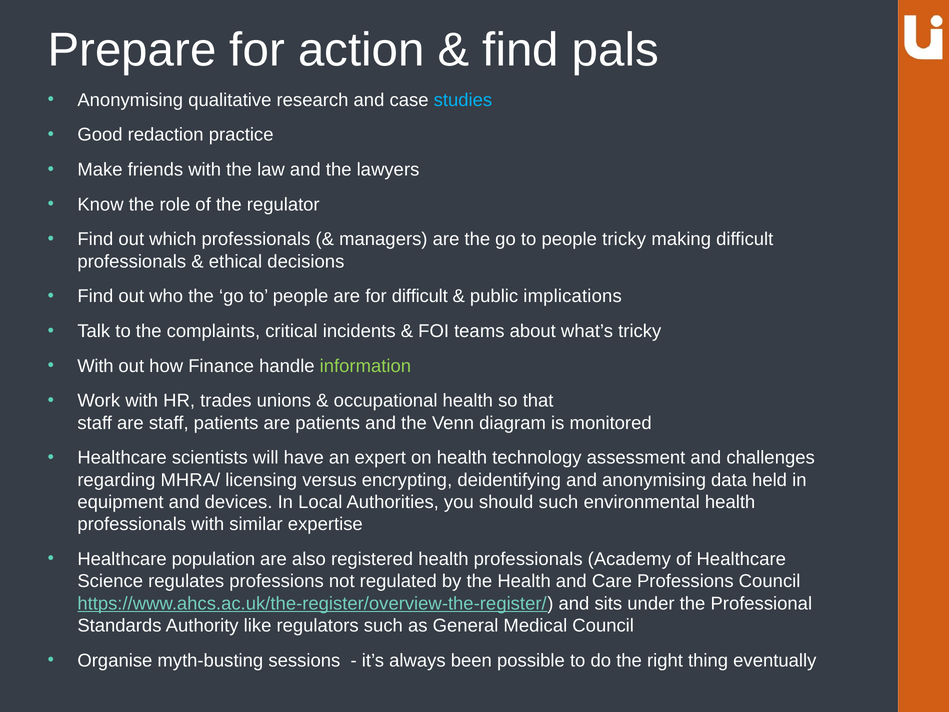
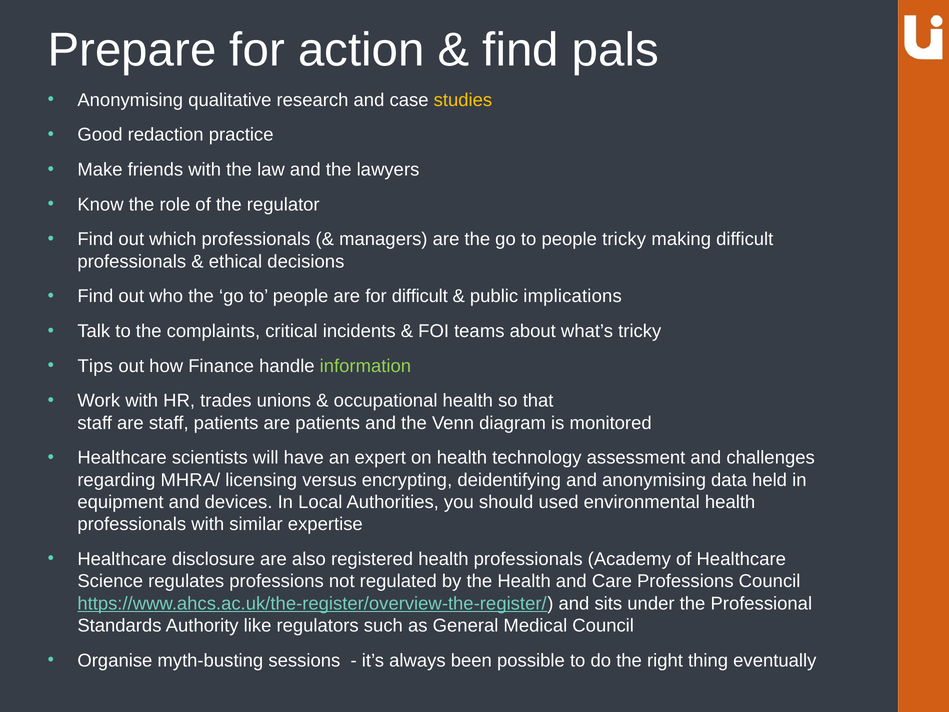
studies colour: light blue -> yellow (463, 100)
With: With -> Tips (95, 366)
should such: such -> used (559, 502)
population: population -> disclosure (213, 559)
